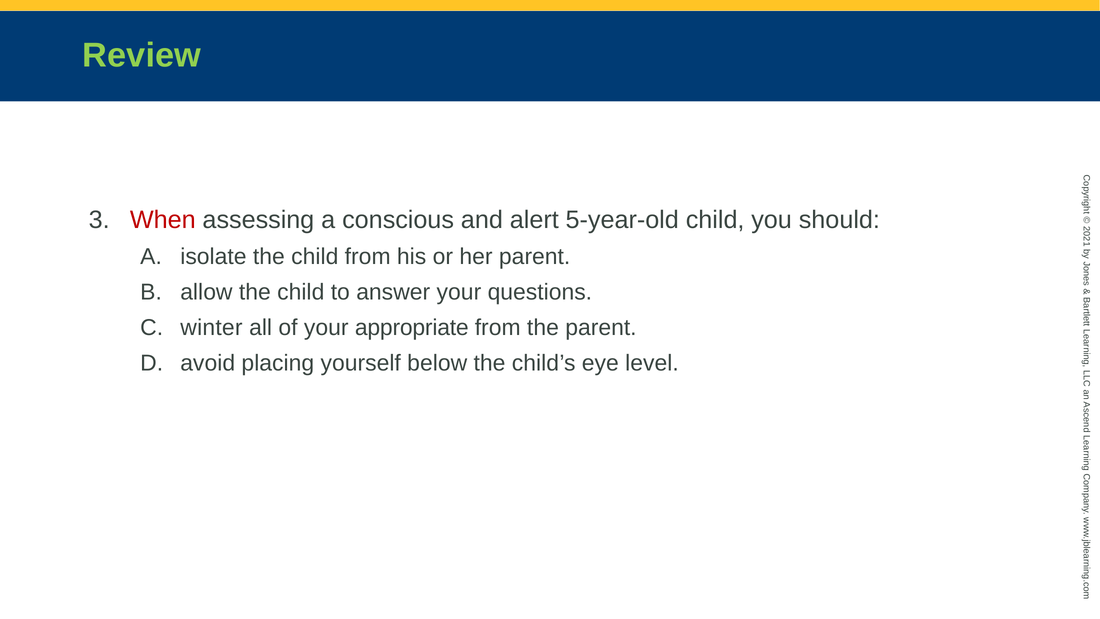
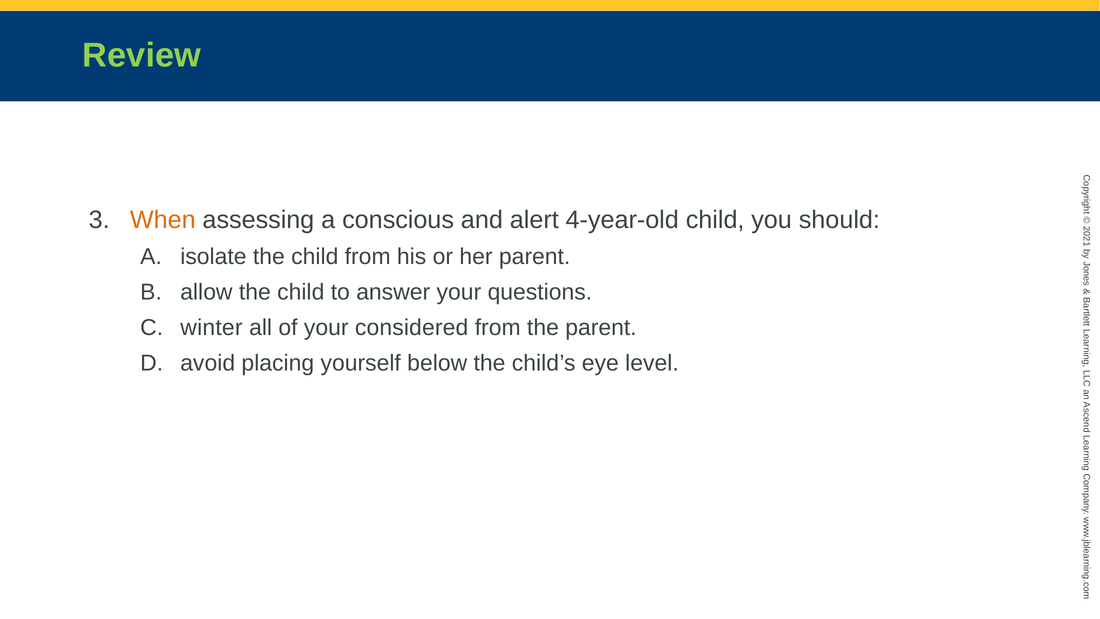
When colour: red -> orange (163, 220)
5-year-old: 5-year-old -> 4-year-old (622, 220)
appropriate: appropriate -> considered (412, 328)
